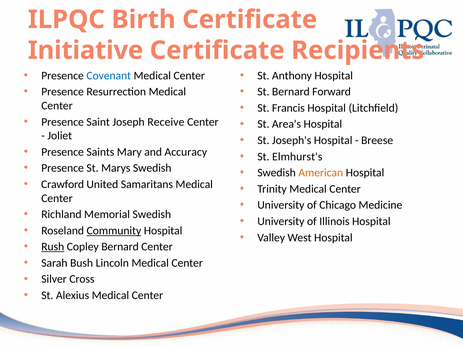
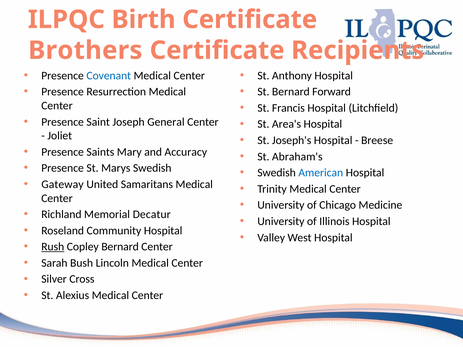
Initiative: Initiative -> Brothers (85, 50)
Receive: Receive -> General (166, 122)
Elmhurst's: Elmhurst's -> Abraham's (297, 157)
American colour: orange -> blue (321, 173)
Crawford: Crawford -> Gateway (62, 184)
Memorial Swedish: Swedish -> Decatur (152, 215)
Community underline: present -> none (114, 231)
